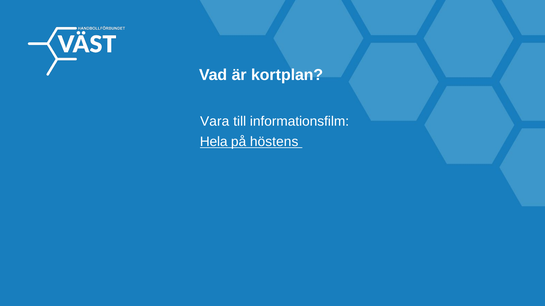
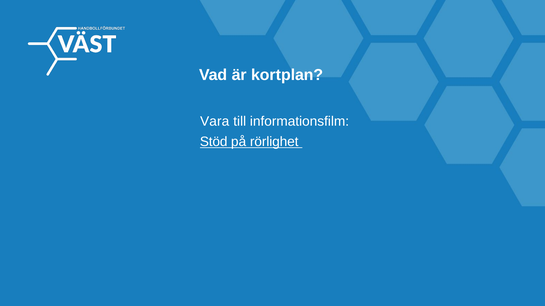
Hela: Hela -> Stöd (214, 142)
höstens: höstens -> rörlighet (274, 142)
